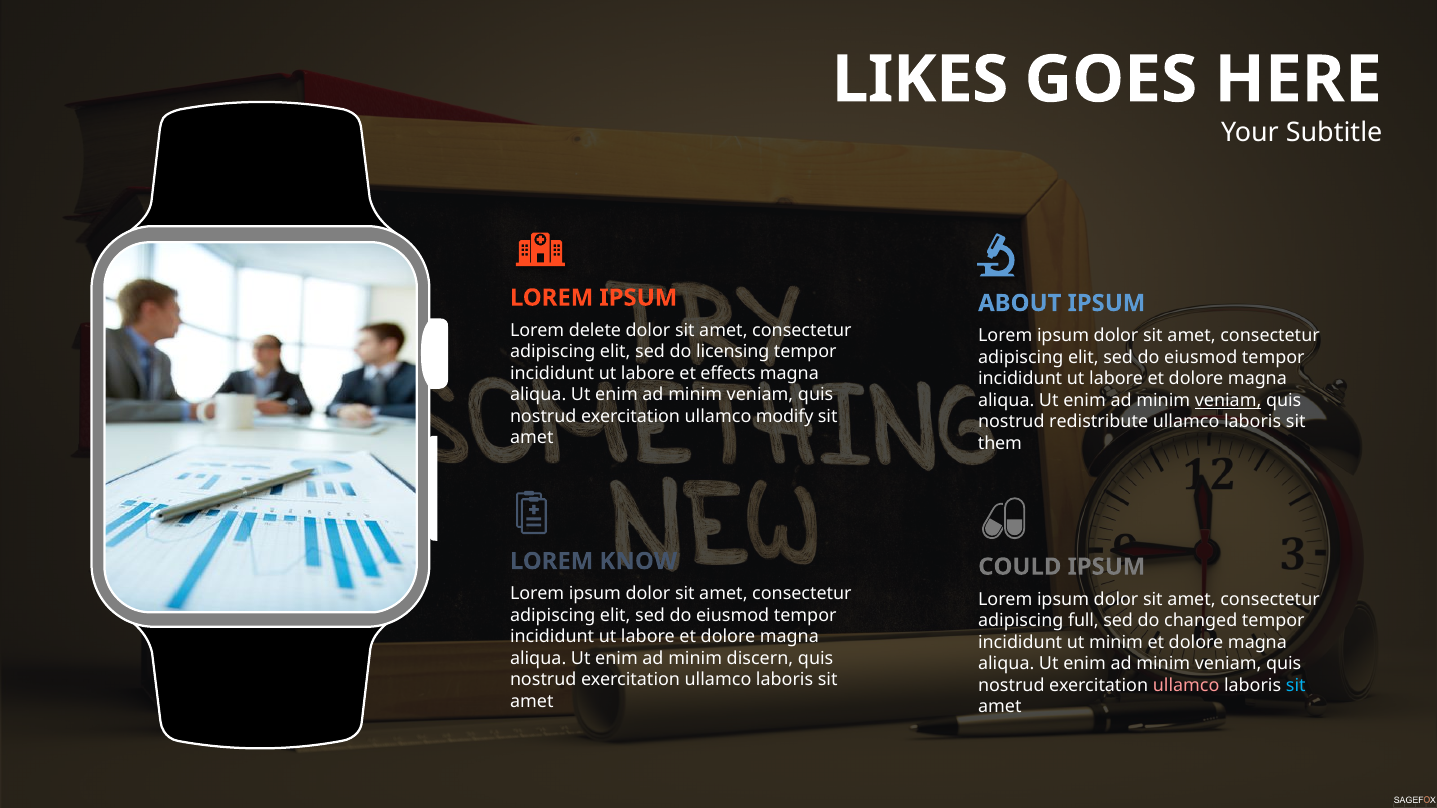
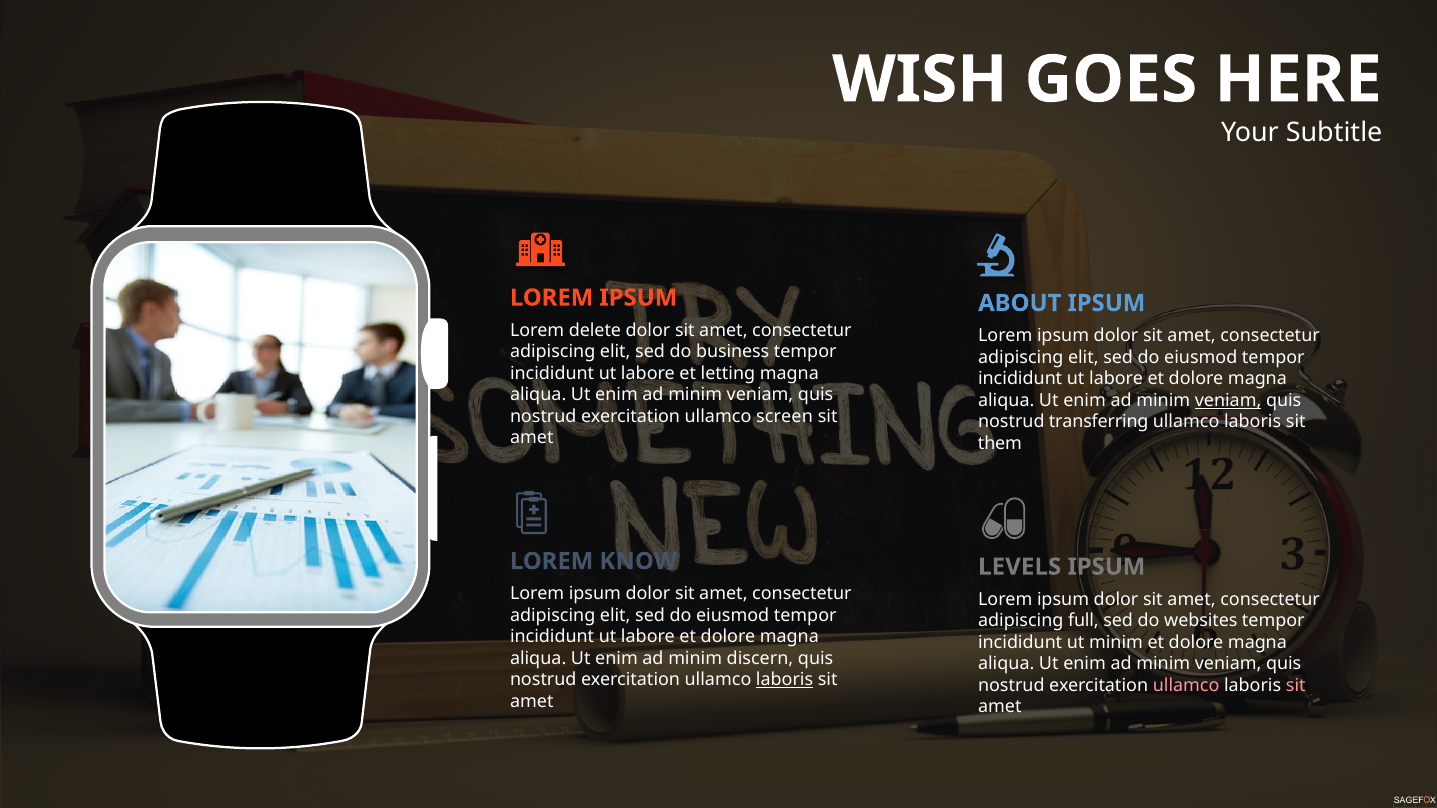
LIKES: LIKES -> WISH (920, 80)
licensing: licensing -> business (733, 352)
effects: effects -> letting (728, 373)
modify: modify -> screen (784, 417)
redistribute: redistribute -> transferring (1099, 422)
COULD: COULD -> LEVELS (1020, 567)
changed: changed -> websites (1201, 621)
laboris underline: none -> present (785, 680)
sit colour: light blue -> pink (1296, 686)
